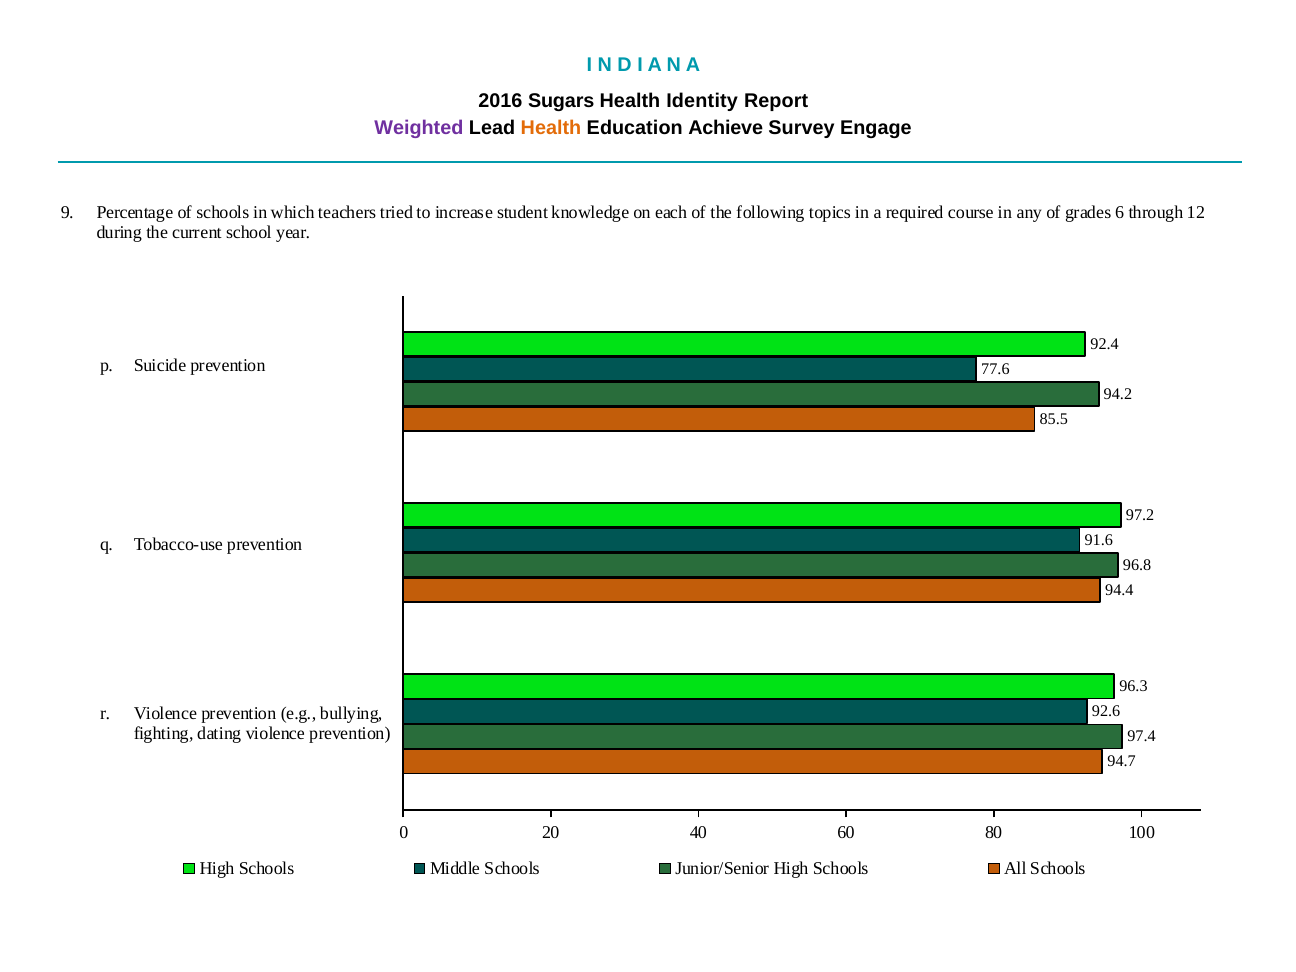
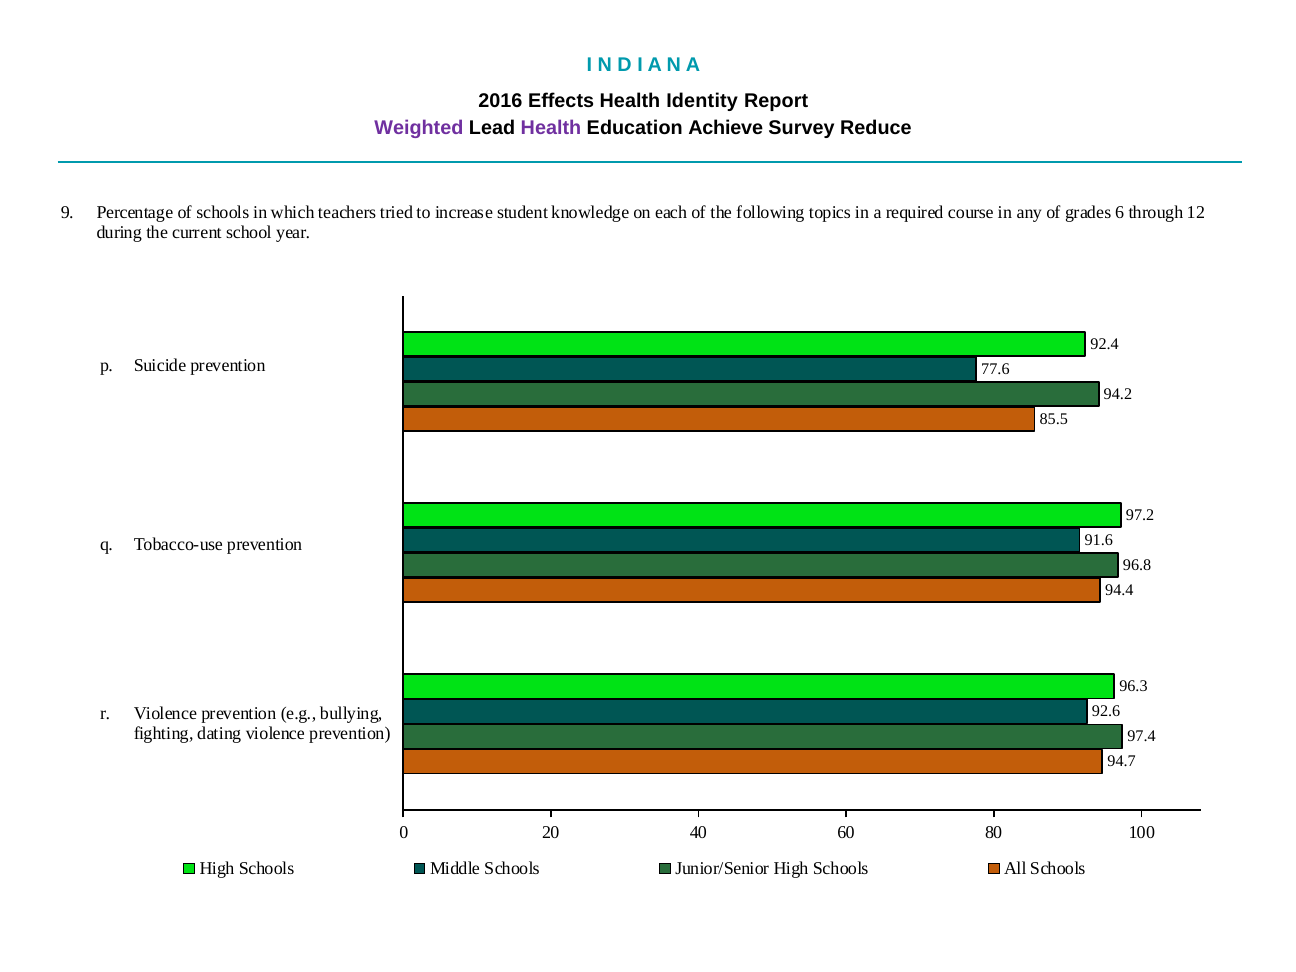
Sugars: Sugars -> Effects (561, 101)
Health colour: orange -> purple (551, 128)
Engage: Engage -> Reduce (876, 128)
